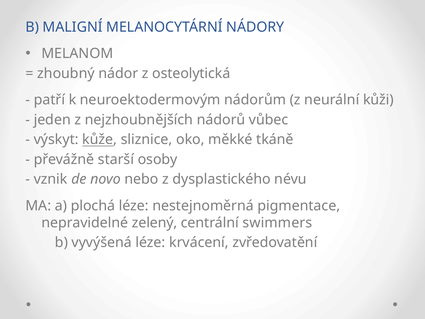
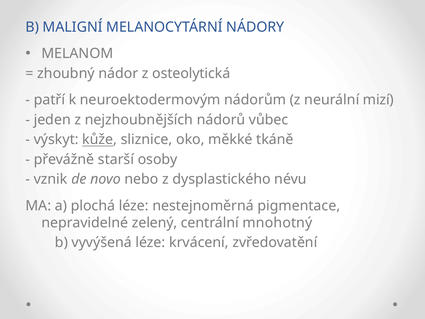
kůži: kůži -> mizí (378, 100)
swimmers: swimmers -> mnohotný (277, 223)
